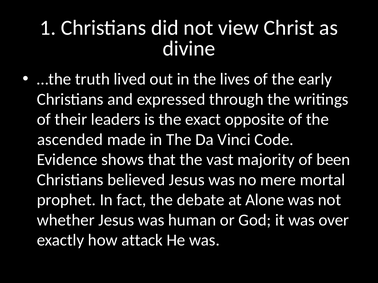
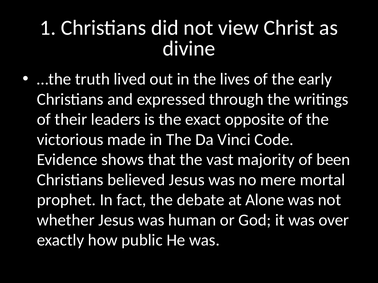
ascended: ascended -> victorious (70, 140)
attack: attack -> public (142, 241)
